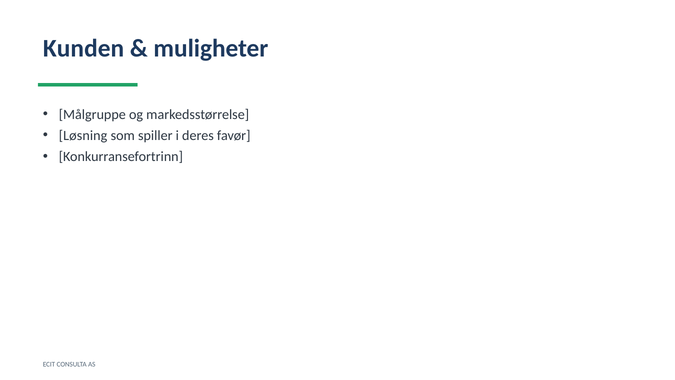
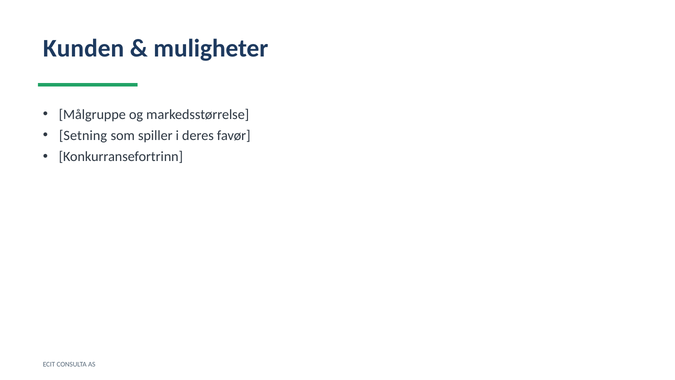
Løsning: Løsning -> Setning (83, 135)
